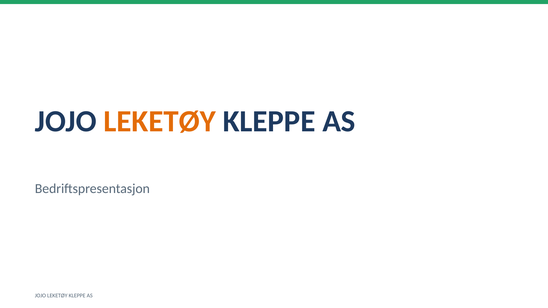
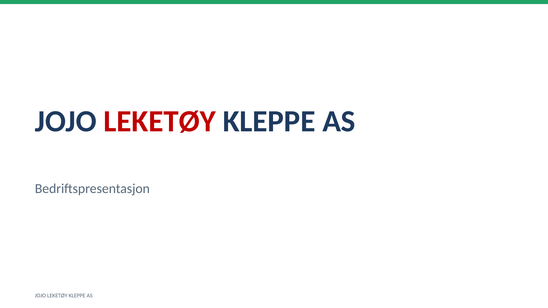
LEKETØY colour: orange -> red (160, 122)
